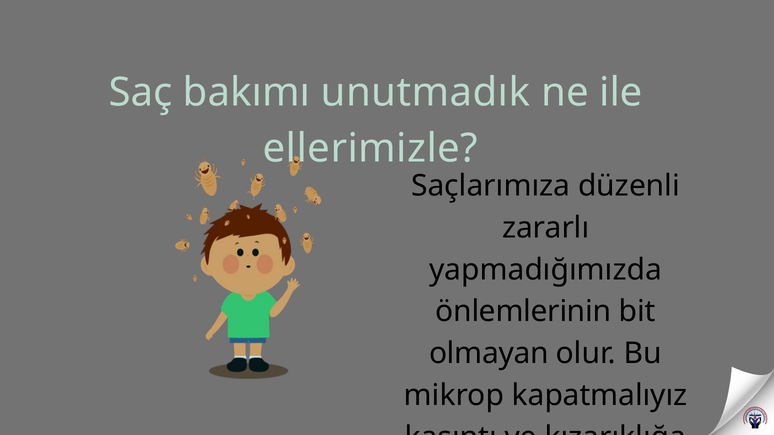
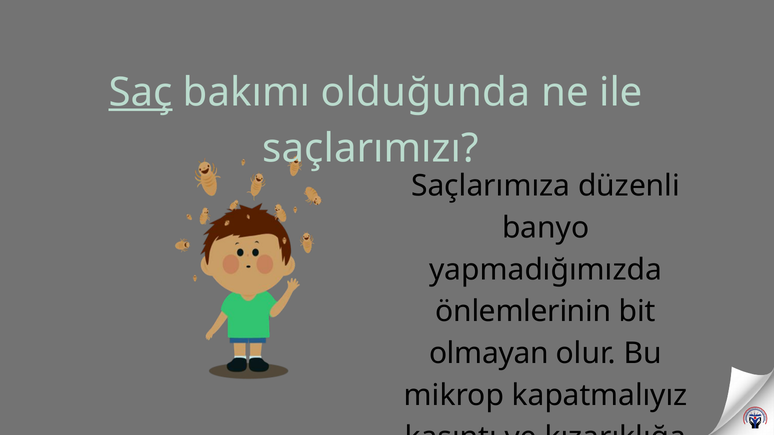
Saç underline: none -> present (141, 92)
unutmadık: unutmadık -> olduğunda (425, 92)
ellerimizle: ellerimizle -> saçlarımızı (371, 149)
zararlı: zararlı -> banyo (546, 228)
